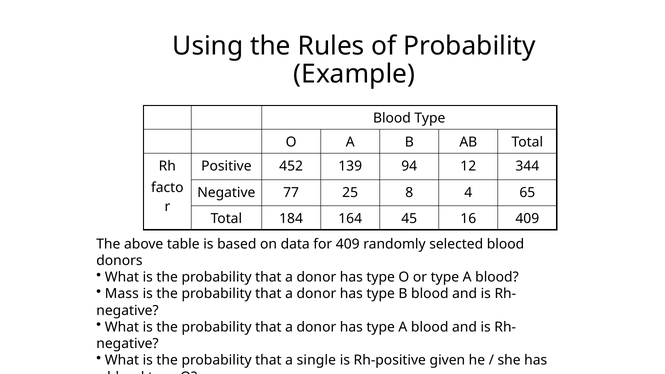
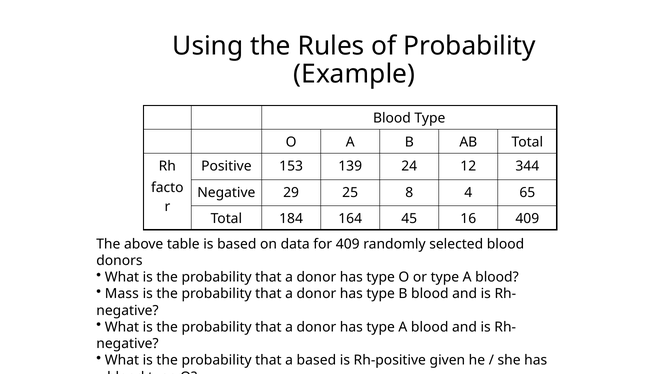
452: 452 -> 153 (291, 166)
94: 94 -> 24 (409, 166)
77: 77 -> 29 (291, 192)
a single: single -> based (316, 360)
